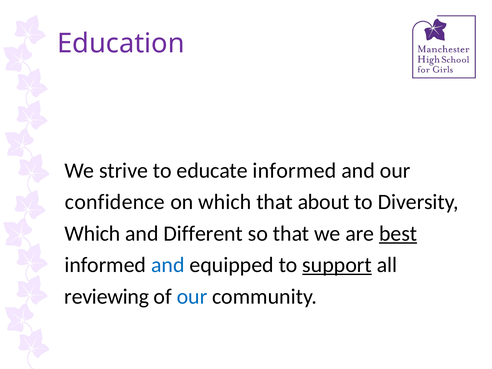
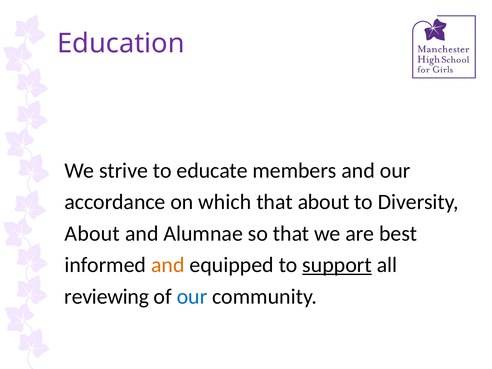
educate informed: informed -> members (295, 171)
confidence: confidence -> accordance (115, 202)
Which: Which -> About (92, 234)
Different: Different -> Alumnae (203, 234)
best underline: present -> none (398, 234)
and colour: blue -> orange (168, 265)
